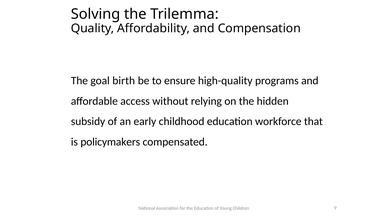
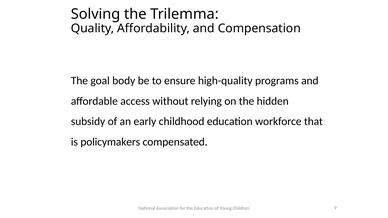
birth: birth -> body (124, 81)
